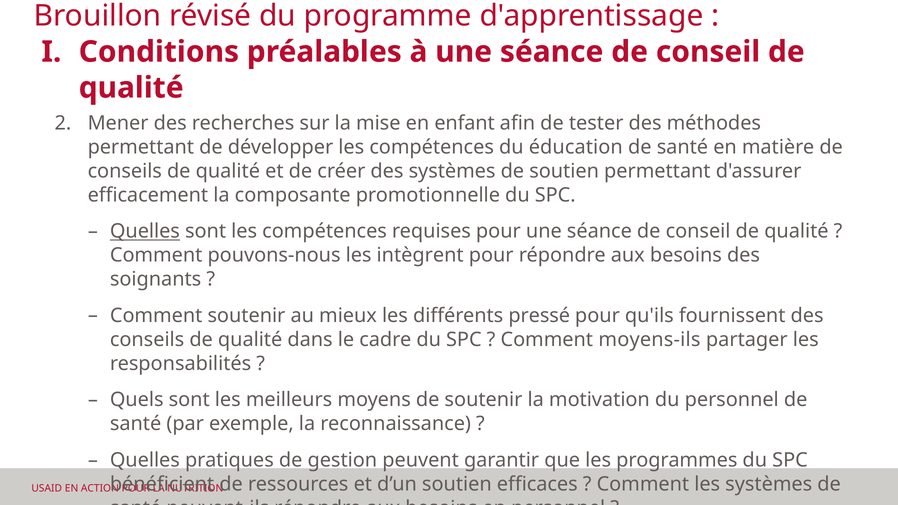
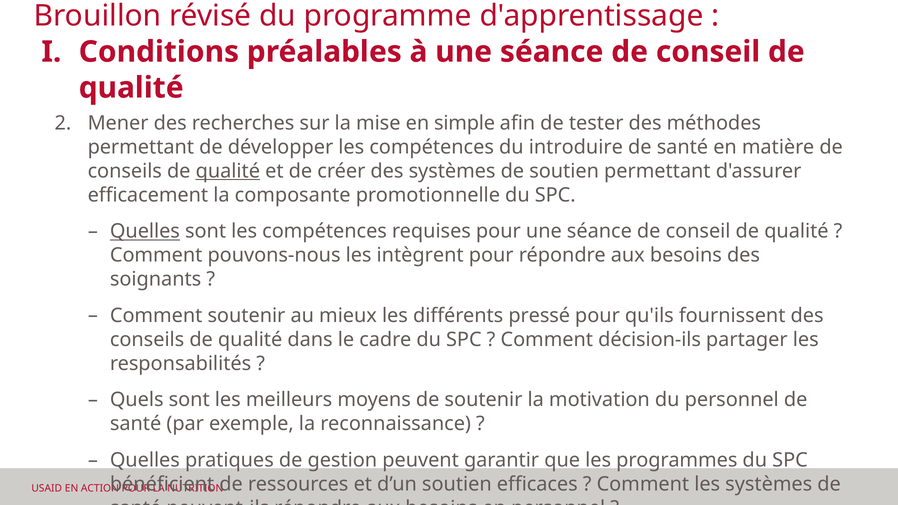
enfant: enfant -> simple (465, 123)
éducation: éducation -> introduire (576, 147)
qualité underline: none -> present (228, 171)
moyens-ils: moyens-ils -> décision-ils (650, 340)
